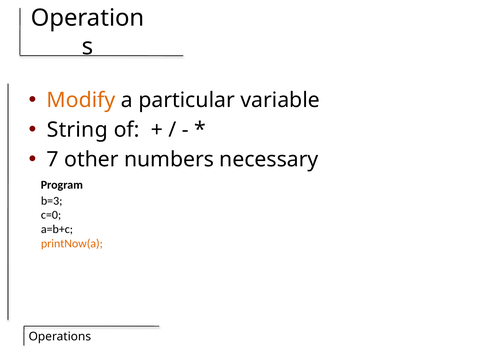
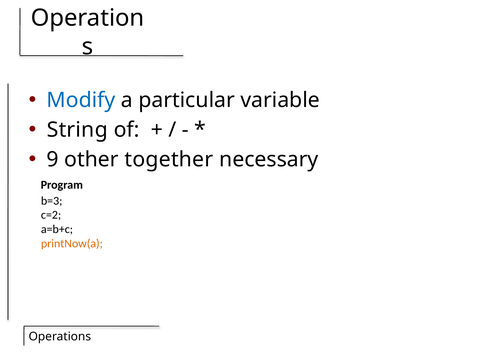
Modify colour: orange -> blue (81, 100)
7: 7 -> 9 (53, 160)
numbers: numbers -> together (169, 160)
c=0: c=0 -> c=2 (51, 215)
